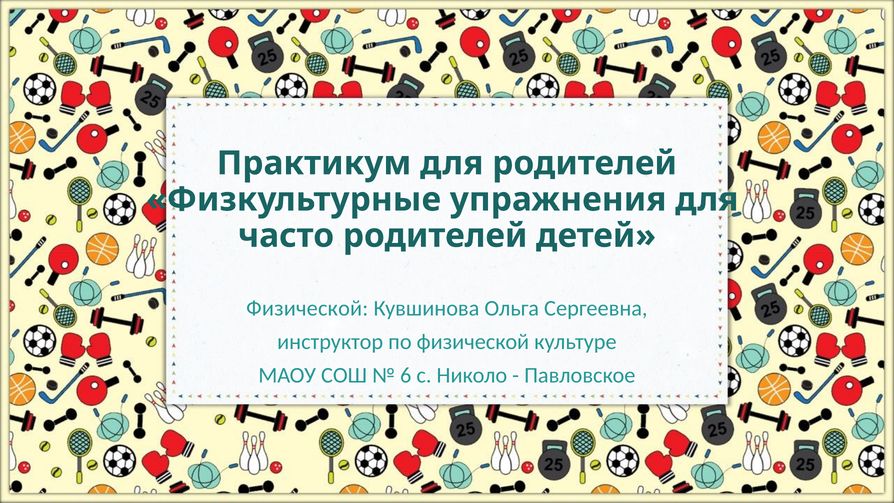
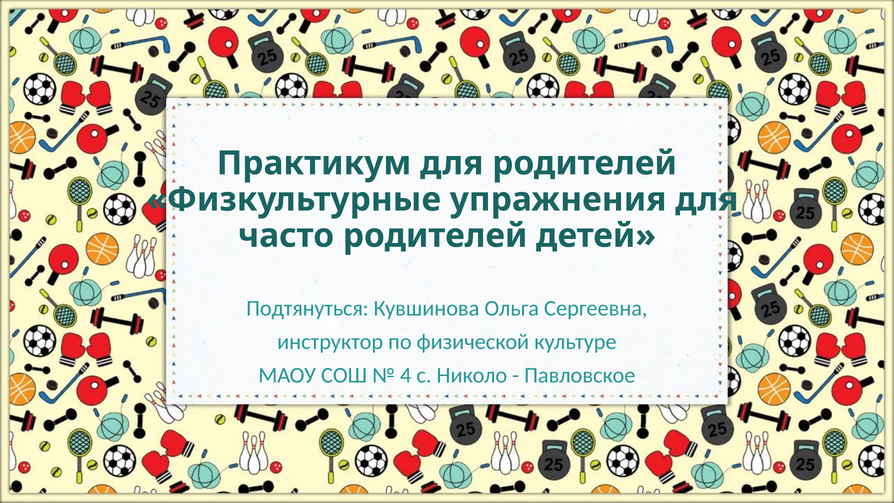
Физической: Физической -> Подтянуться (307, 308)
6: 6 -> 4 (406, 375)
